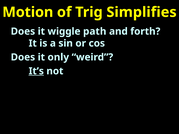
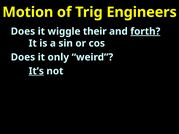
Simplifies: Simplifies -> Engineers (142, 12)
path: path -> their (95, 31)
forth underline: none -> present (145, 31)
